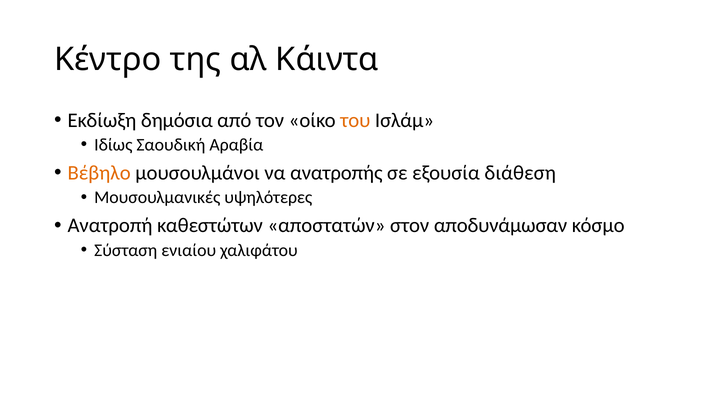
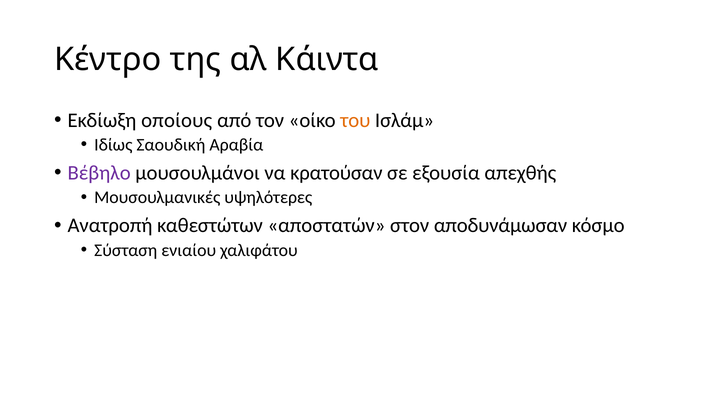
δημόσια: δημόσια -> οποίους (177, 120)
Βέβηλο colour: orange -> purple (99, 173)
ανατροπής: ανατροπής -> κρατούσαν (336, 173)
διάθεση: διάθεση -> απεχθής (520, 173)
